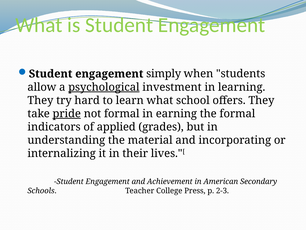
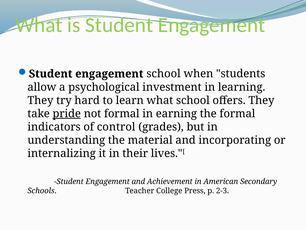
engagement simply: simply -> school (164, 74)
psychological underline: present -> none (104, 87)
applied: applied -> control (116, 127)
